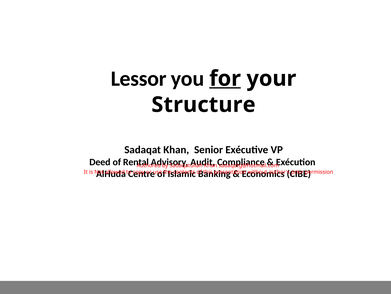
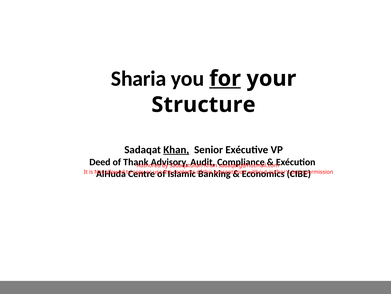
Lessor: Lessor -> Sharia (139, 78)
Khan underline: none -> present (176, 149)
Rental: Rental -> Thank (136, 162)
